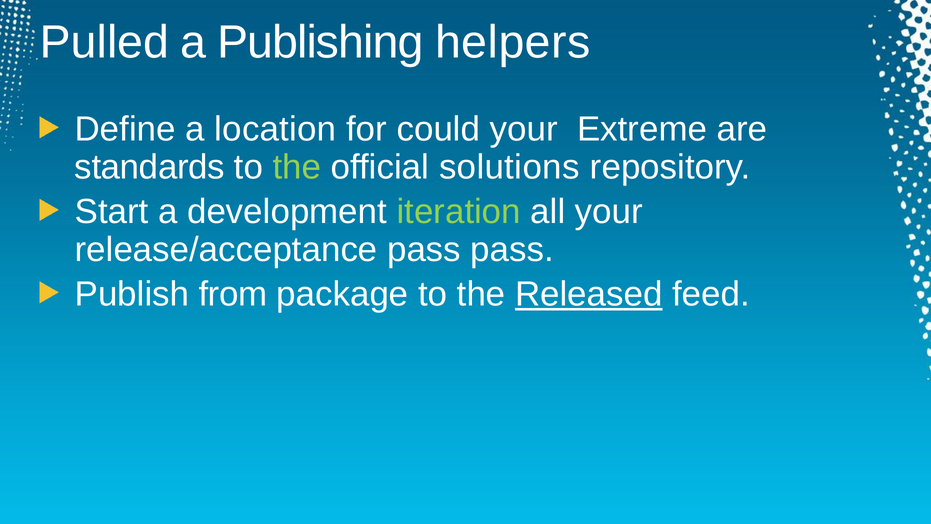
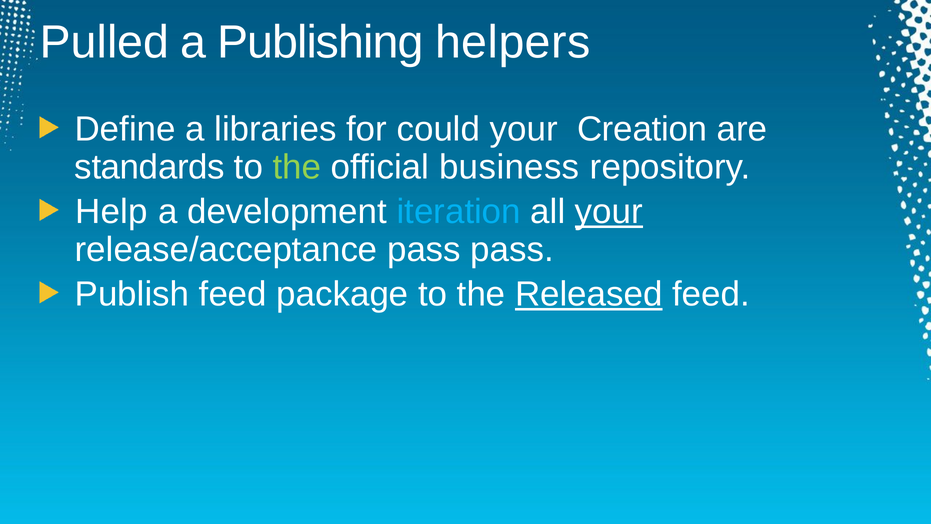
location: location -> libraries (275, 129)
Extreme: Extreme -> Creation (642, 129)
solutions: solutions -> business (509, 167)
Start: Start -> Help (111, 212)
iteration colour: light green -> light blue (459, 212)
your underline: none -> present (609, 212)
Publish from: from -> feed (233, 294)
